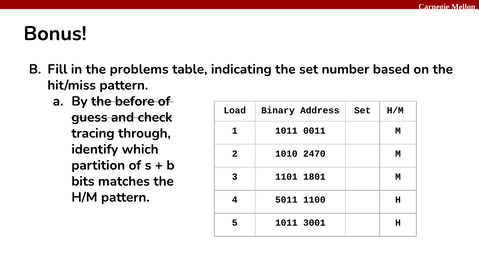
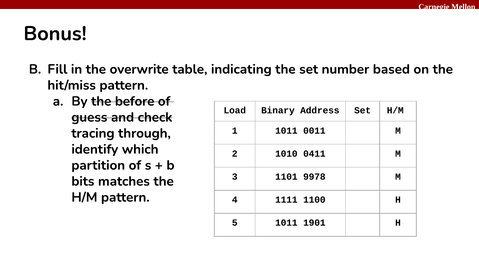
problems: problems -> overwrite (139, 69)
2470: 2470 -> 0411 (314, 153)
1801: 1801 -> 9978 (314, 176)
5011: 5011 -> 1111 (286, 199)
3001: 3001 -> 1901 (314, 222)
